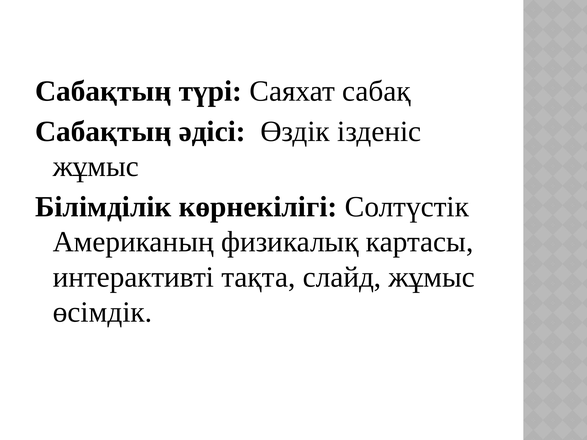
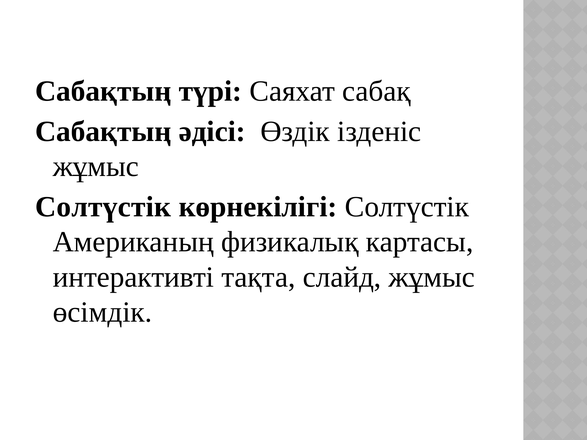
Білімділік: Білімділік -> Солтүстік (103, 207)
